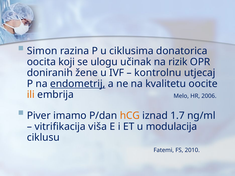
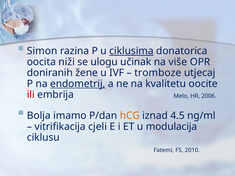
ciklusima underline: none -> present (131, 51)
koji: koji -> niži (67, 62)
rizik: rizik -> više (178, 62)
kontrolnu: kontrolnu -> tromboze (158, 73)
ili colour: orange -> red (31, 95)
Piver: Piver -> Bolja (39, 116)
1.7: 1.7 -> 4.5 (178, 116)
viša: viša -> cjeli (98, 127)
